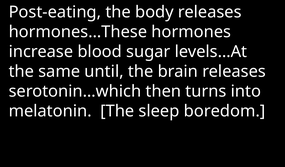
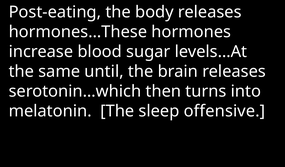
boredom: boredom -> offensive (224, 111)
